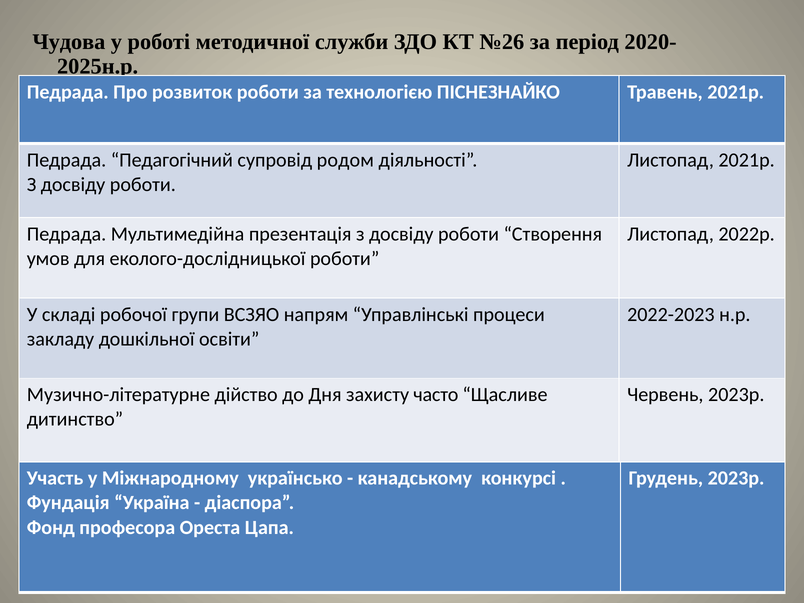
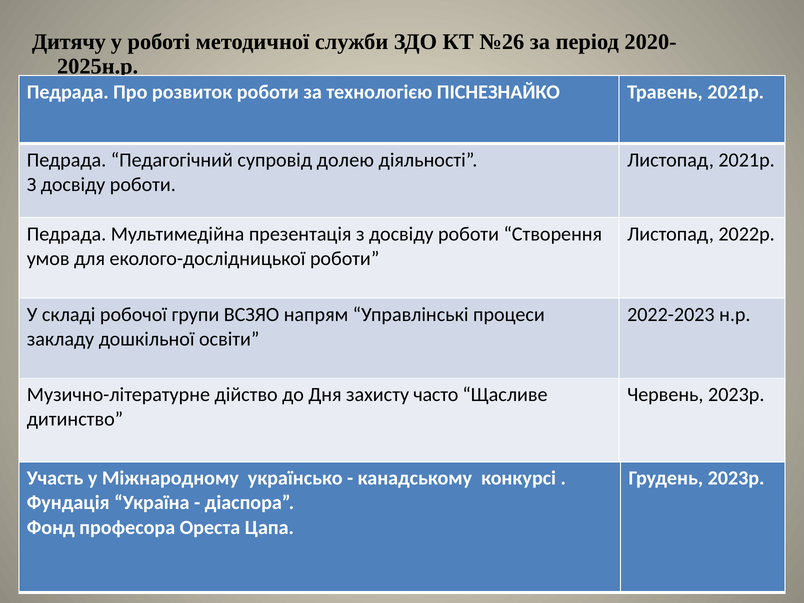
Чудова: Чудова -> Дитячу (69, 42)
родом: родом -> долею (345, 160)
